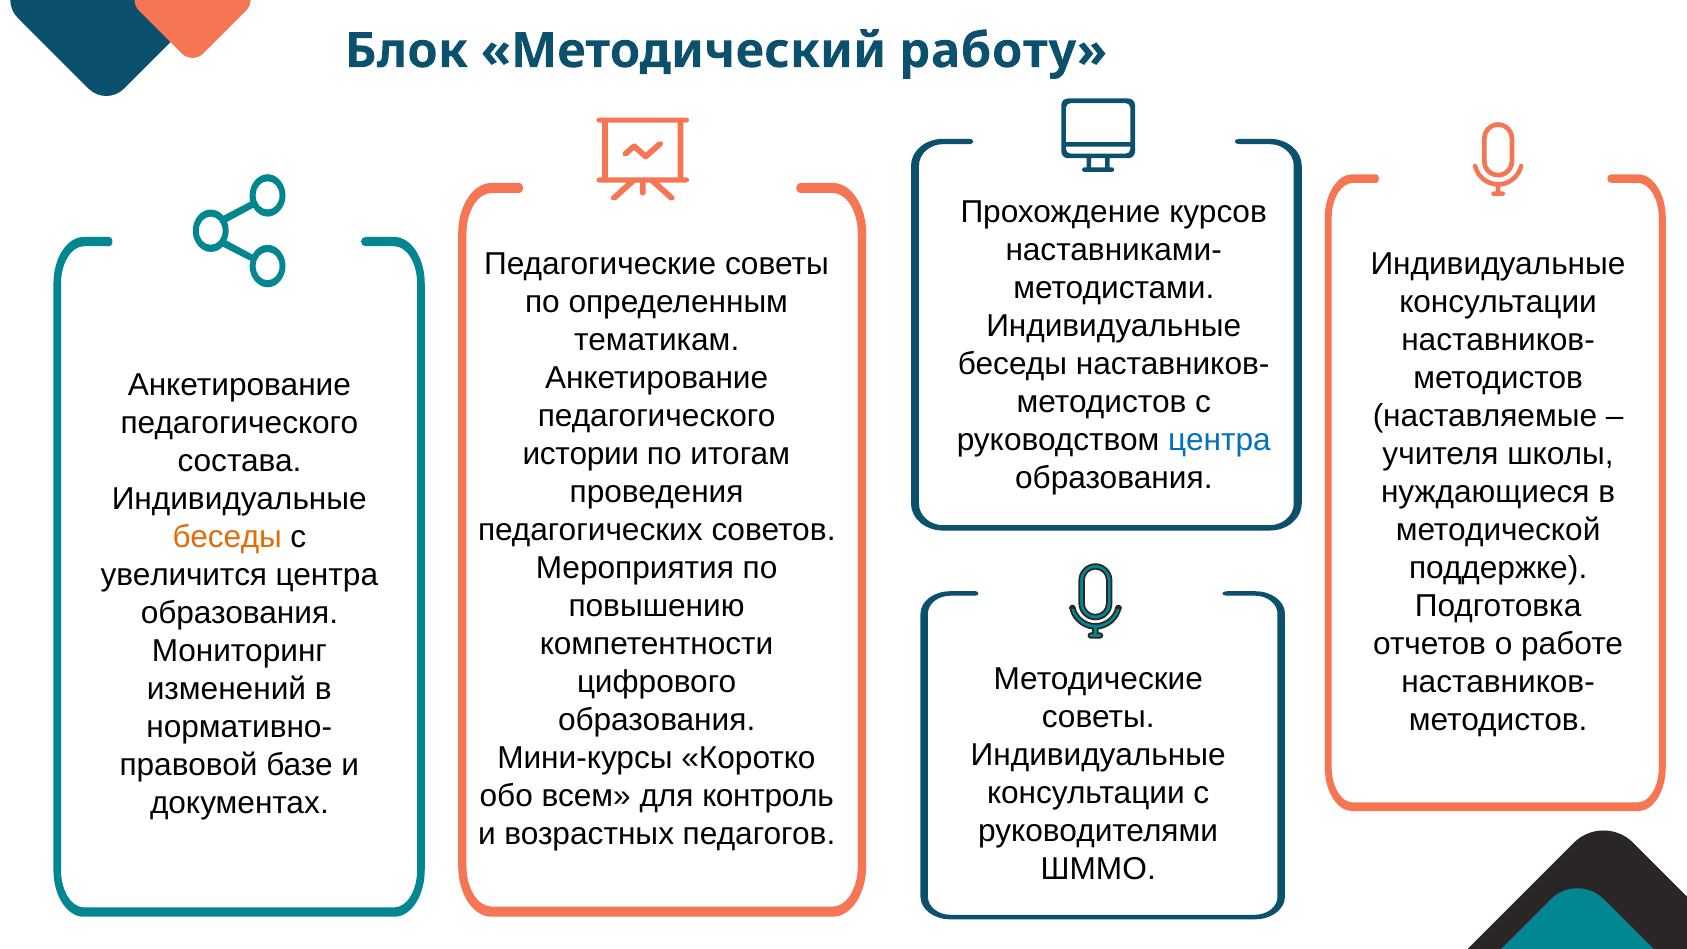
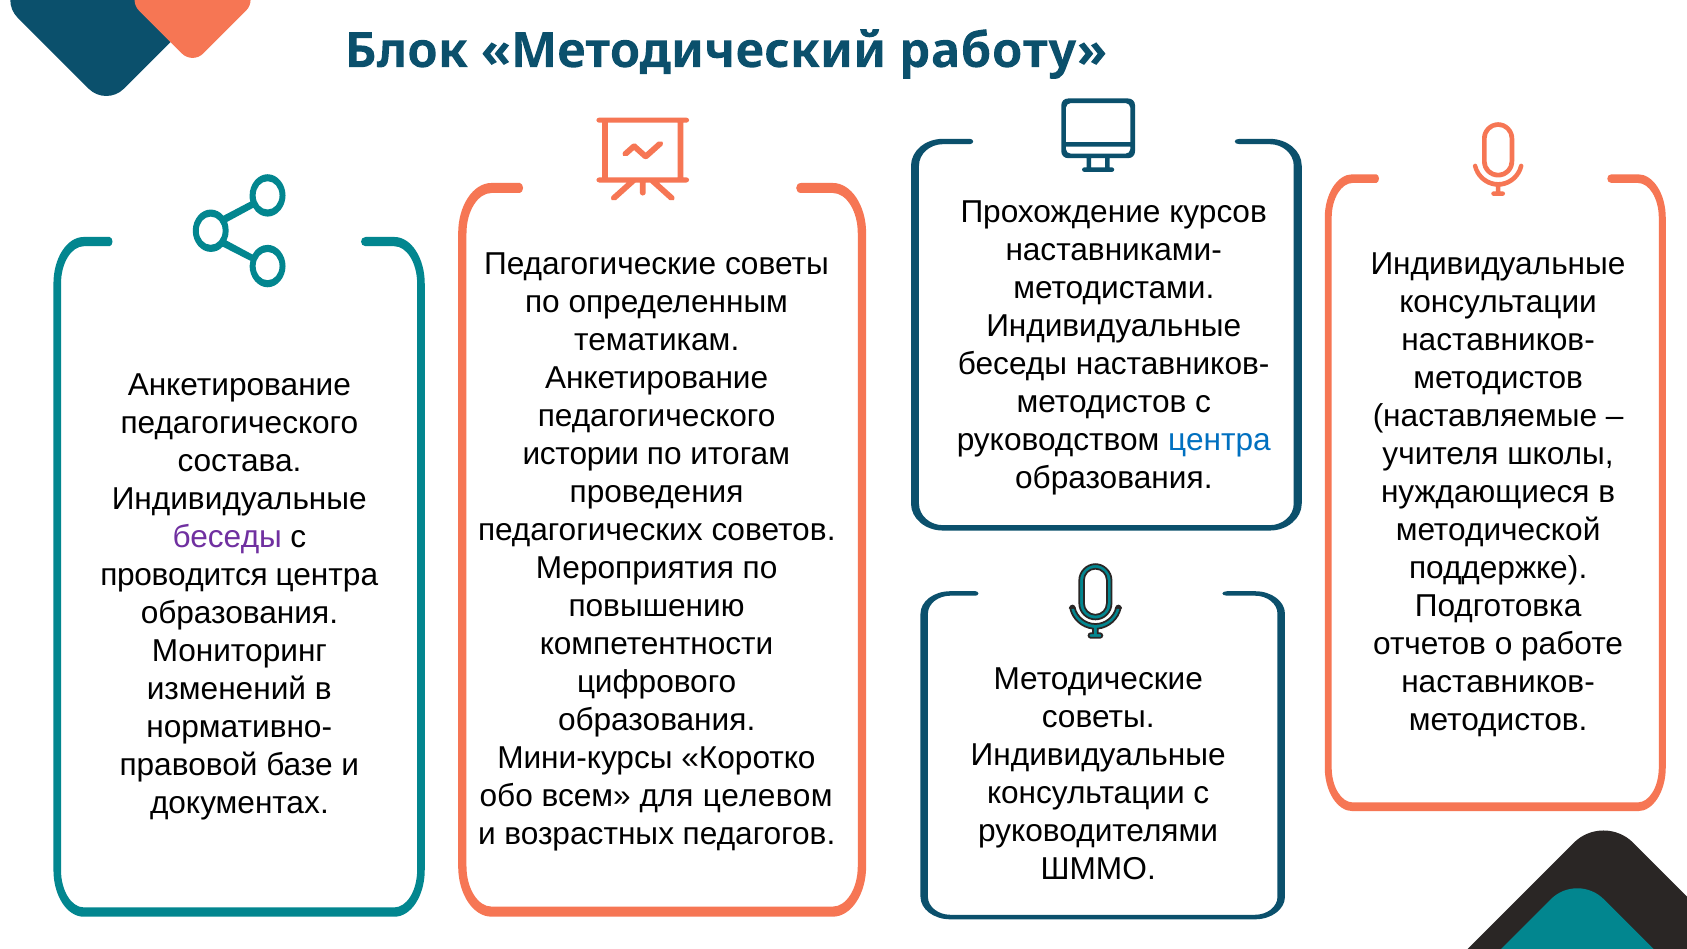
беседы colour: orange -> purple (227, 537)
увеличится: увеличится -> проводится (184, 575)
контроль: контроль -> целевом (768, 796)
